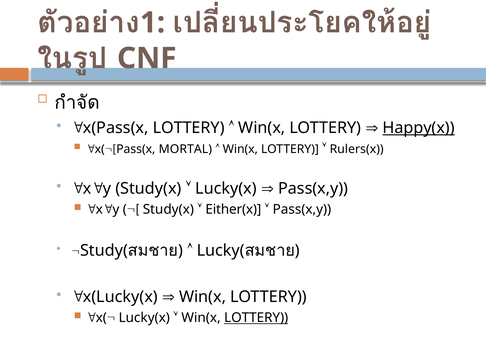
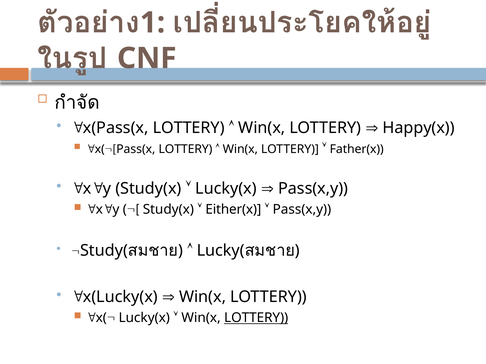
Happy(x underline: present -> none (419, 128)
MORTAL: MORTAL -> LOTTERY (185, 149)
Rulers(x: Rulers(x -> Father(x (357, 149)
